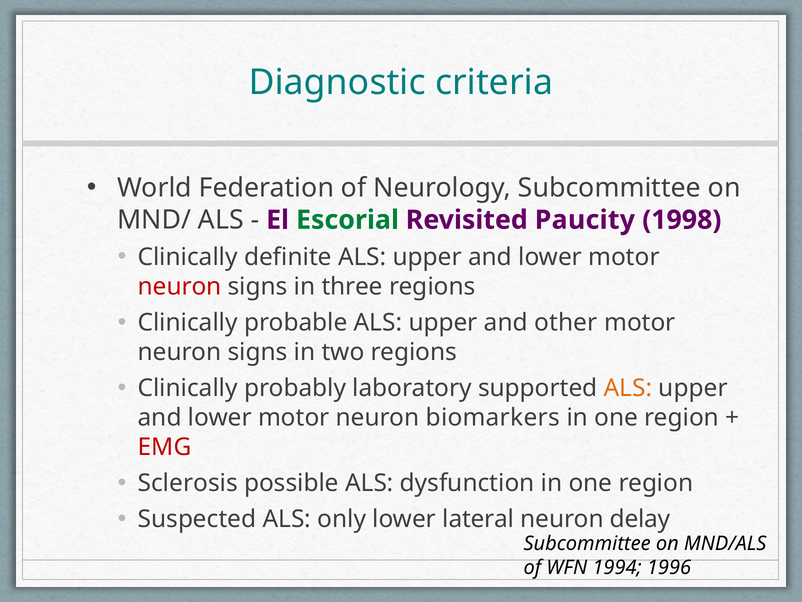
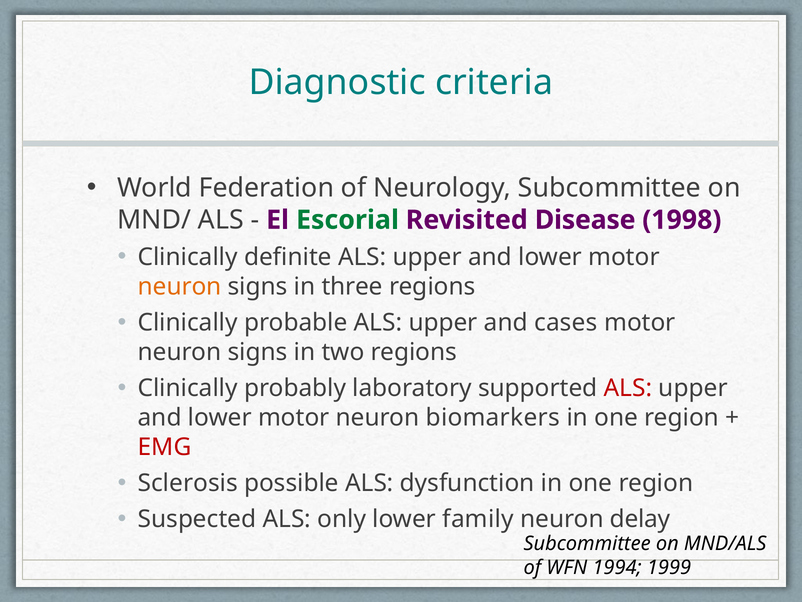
Paucity: Paucity -> Disease (585, 220)
neuron colour: red -> orange (180, 286)
other: other -> cases (566, 323)
ALS colour: orange -> red (628, 388)
lateral: lateral -> family (478, 519)
1996: 1996 -> 1999 (669, 567)
